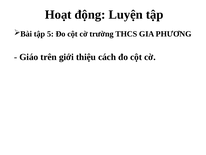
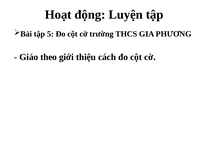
trên: trên -> theo (49, 57)
